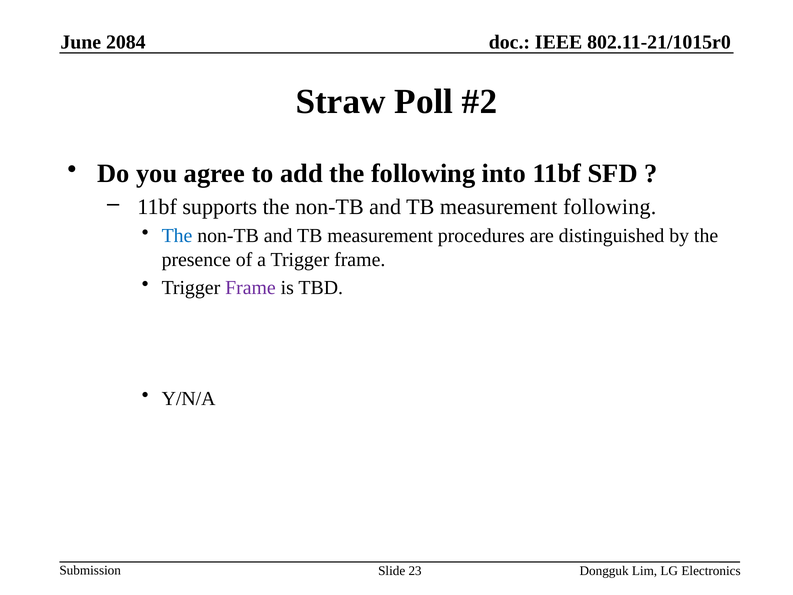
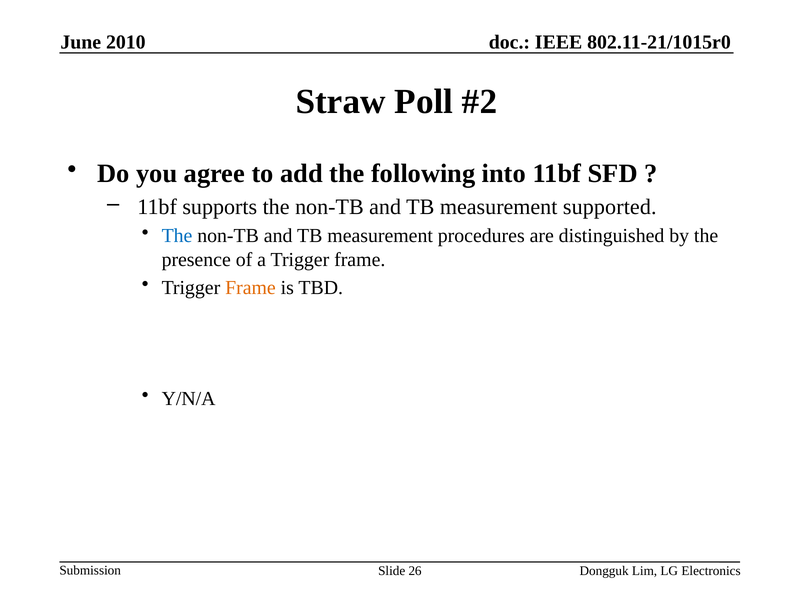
2084: 2084 -> 2010 (126, 42)
measurement following: following -> supported (610, 207)
Frame colour: purple -> orange (250, 287)
23: 23 -> 26 (415, 570)
